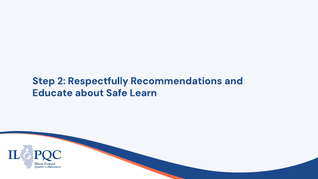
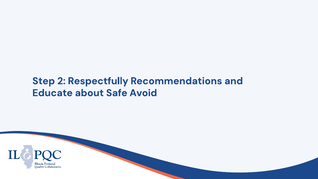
Learn: Learn -> Avoid (143, 93)
